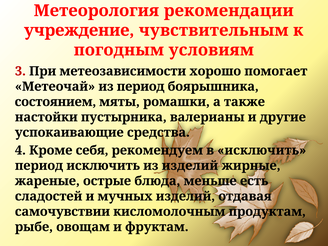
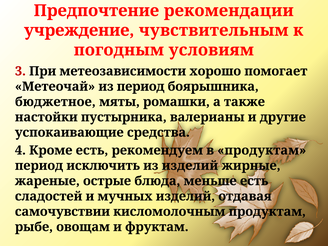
Метеорология: Метеорология -> Предпочтение (96, 11)
состоянием: состоянием -> бюджетное (55, 102)
Кроме себя: себя -> есть (92, 150)
в исключить: исключить -> продуктам (262, 150)
